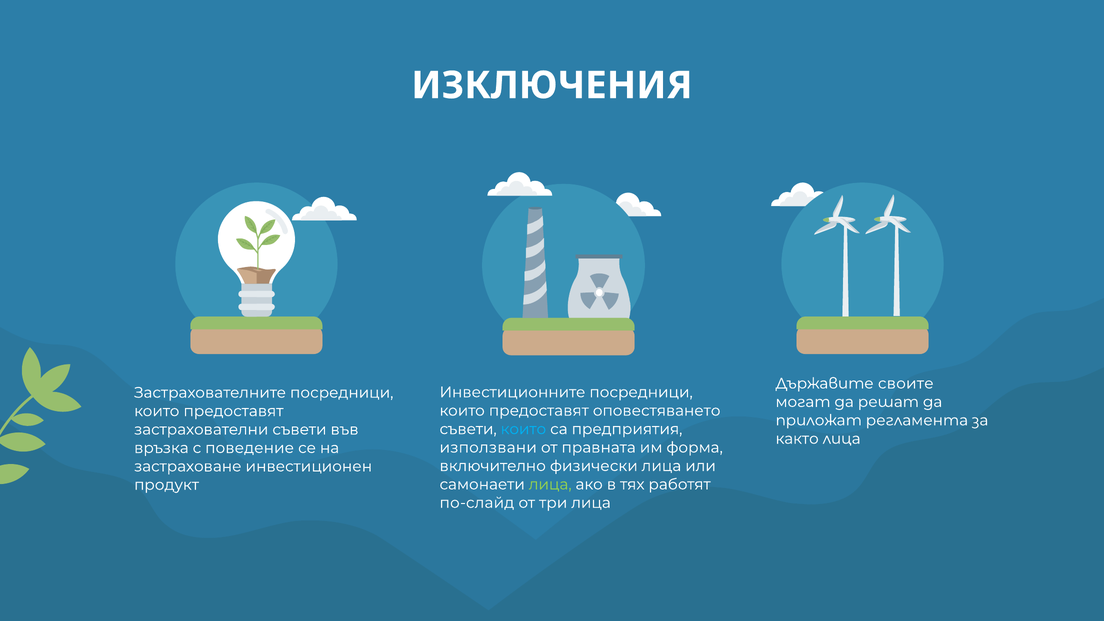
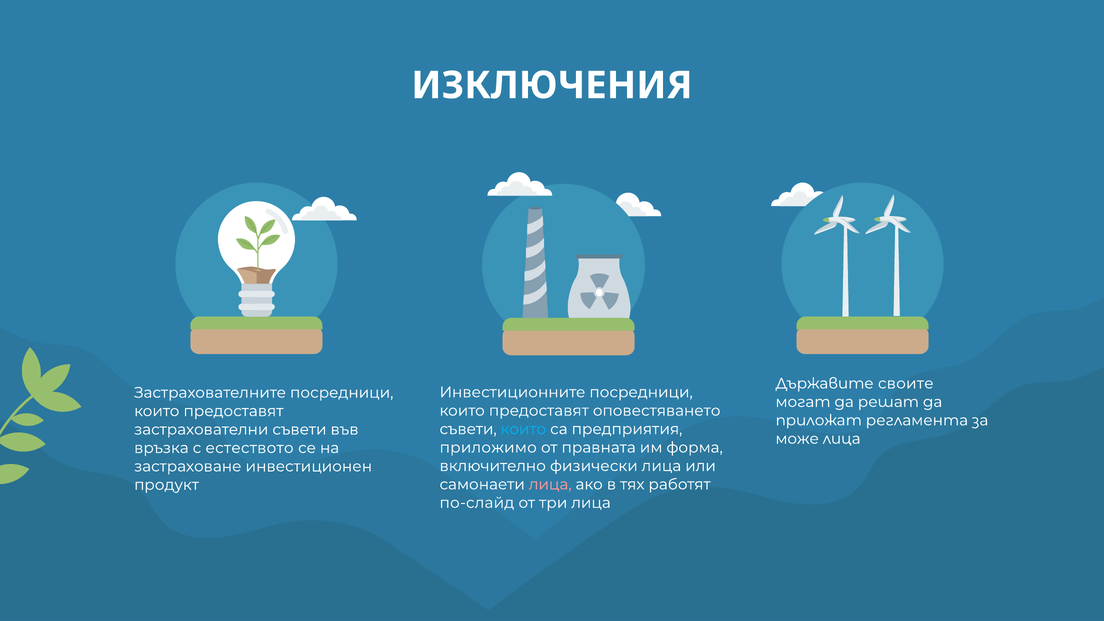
както: както -> може (797, 439)
използвани: използвани -> приложимо (488, 448)
поведение: поведение -> естеството (250, 448)
лица colour: light green -> pink (550, 484)
